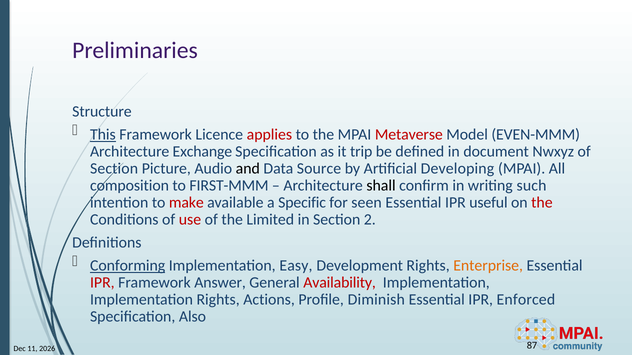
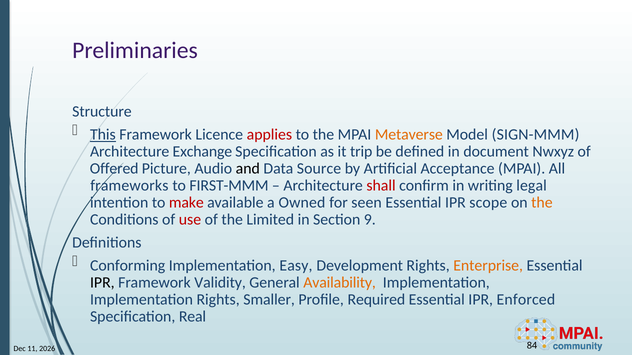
Metaverse colour: red -> orange (409, 135)
EVEN-MMM: EVEN-MMM -> SIGN-MMM (536, 135)
Section: Section -> Offered (114, 169)
Developing: Developing -> Acceptance (458, 169)
composition: composition -> frameworks (129, 186)
shall colour: black -> red (381, 186)
such: such -> legal (532, 186)
Specific: Specific -> Owned (302, 203)
useful: useful -> scope (488, 203)
the colour: red -> orange (542, 203)
2: 2 -> 9 (370, 220)
Conforming underline: present -> none (128, 266)
IPR colour: red -> black (102, 283)
Answer: Answer -> Validity (220, 283)
Availability colour: red -> orange (340, 283)
Actions: Actions -> Smaller (269, 300)
Diminish: Diminish -> Required (376, 300)
Also: Also -> Real (193, 317)
87: 87 -> 84 (532, 346)
